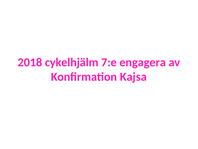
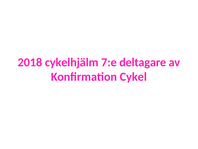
engagera: engagera -> deltagare (143, 62)
Kajsa: Kajsa -> Cykel (133, 77)
